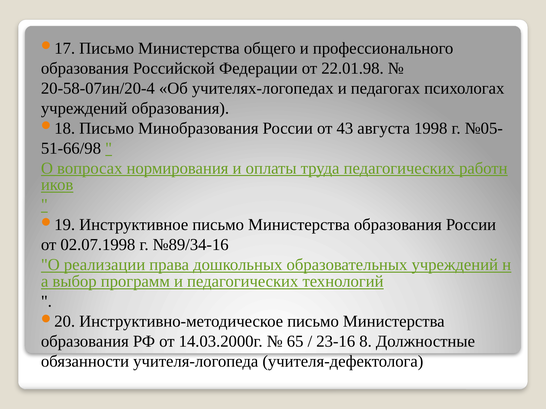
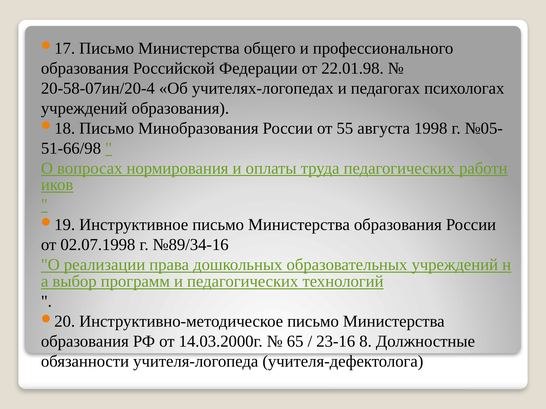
43: 43 -> 55 (345, 128)
